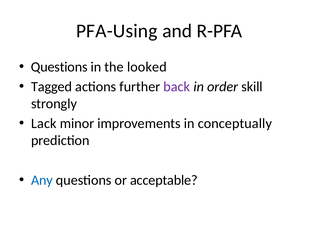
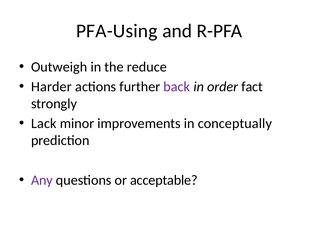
Questions: Questions -> Outweigh (59, 67)
looked: looked -> reduce (147, 67)
Tagged: Tagged -> Harder (51, 87)
skill: skill -> fact (252, 87)
Any colour: blue -> purple (42, 180)
